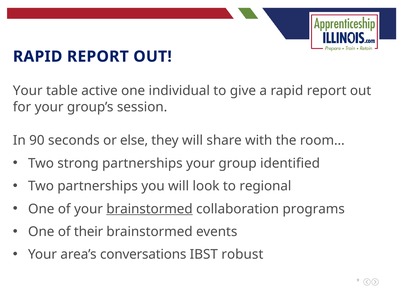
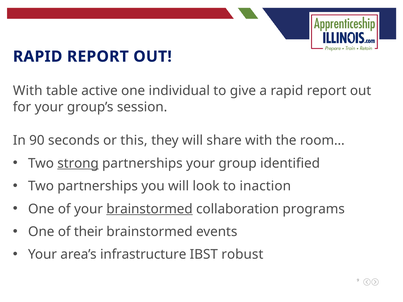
Your: Your -> With (28, 91)
else: else -> this (134, 141)
strong underline: none -> present (78, 163)
regional: regional -> inaction (265, 186)
conversations: conversations -> infrastructure (143, 255)
